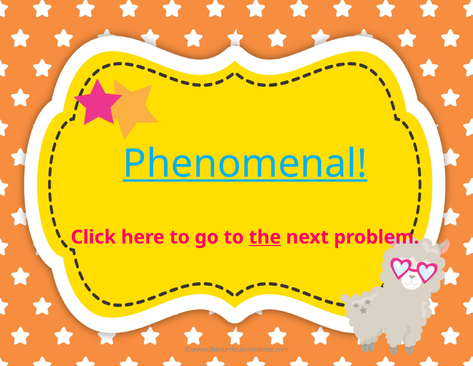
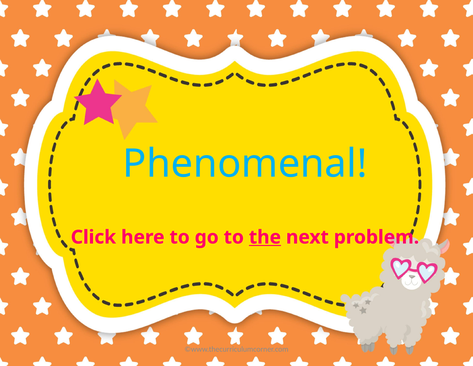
Phenomenal underline: present -> none (245, 163)
